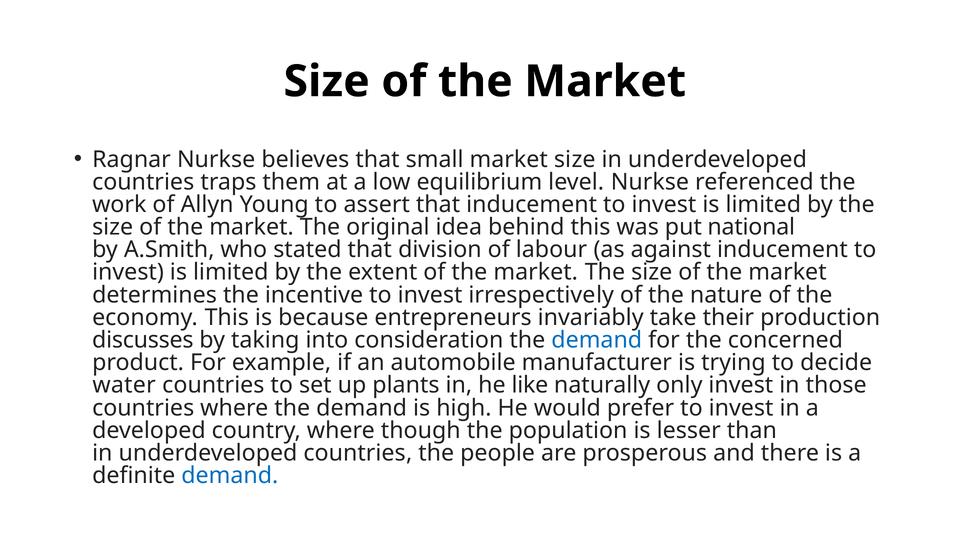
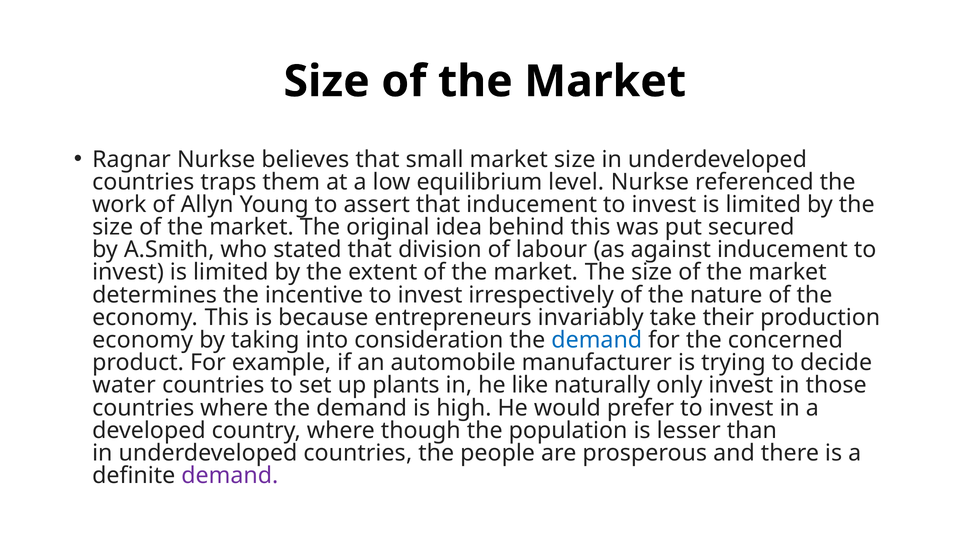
national: national -> secured (751, 227)
discusses: discusses -> economy (143, 340)
demand colour: blue -> purple (230, 475)
